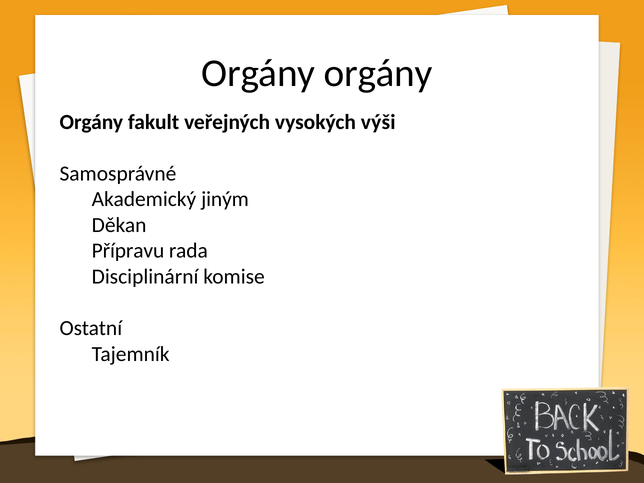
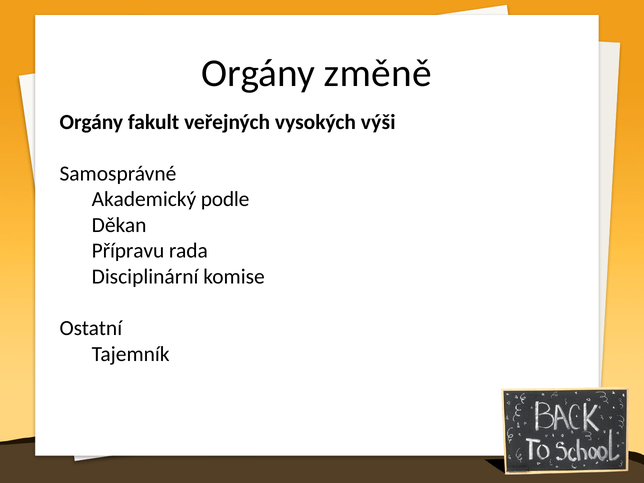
orgány: orgány -> změně (378, 73)
jiným: jiným -> podle (225, 199)
